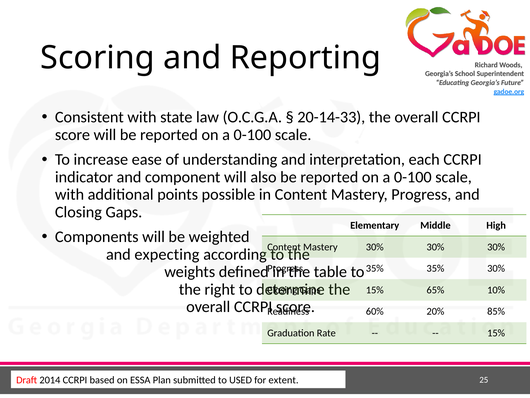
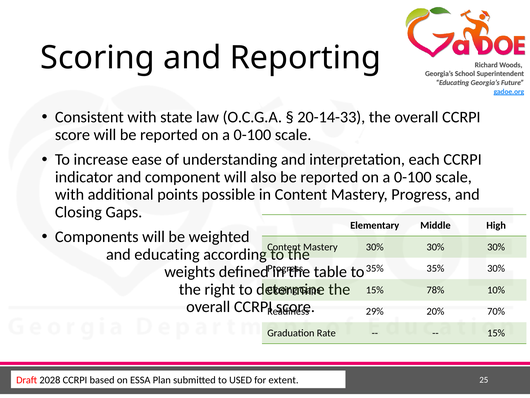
and expecting: expecting -> educating (167, 254)
65%: 65% -> 78% (435, 290)
60%: 60% -> 29% (375, 311)
85%: 85% -> 70% (496, 311)
2014: 2014 -> 2028 (50, 380)
